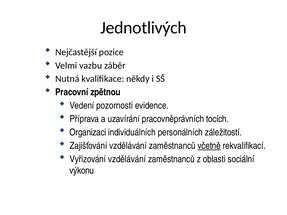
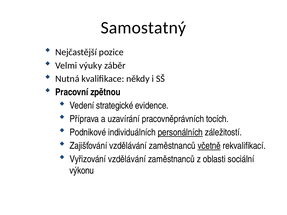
Jednotlivých: Jednotlivých -> Samostatný (143, 28)
vazbu: vazbu -> výuky (91, 66)
pozornosti: pozornosti -> strategické (115, 106)
Organizaci: Organizaci -> Podnikové (88, 132)
personálních underline: none -> present (180, 132)
